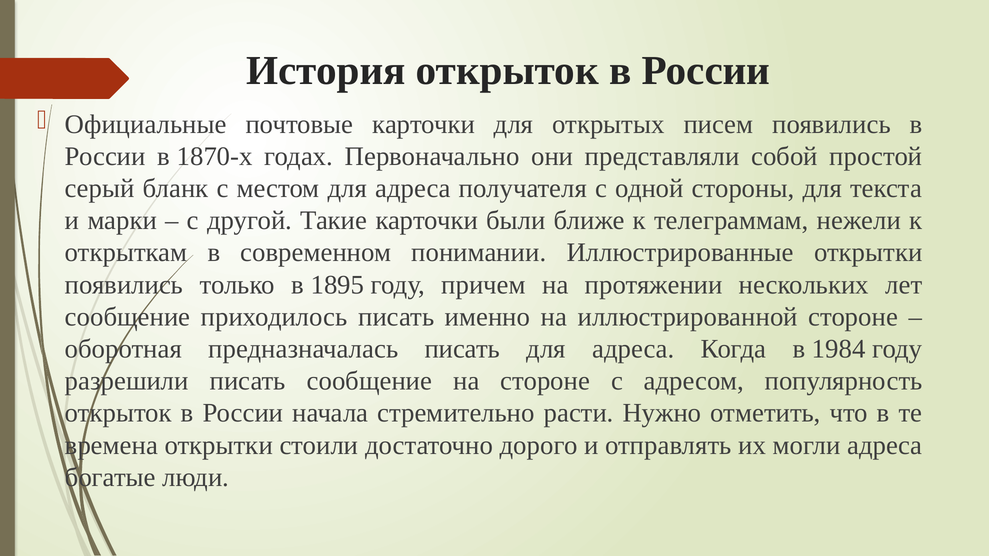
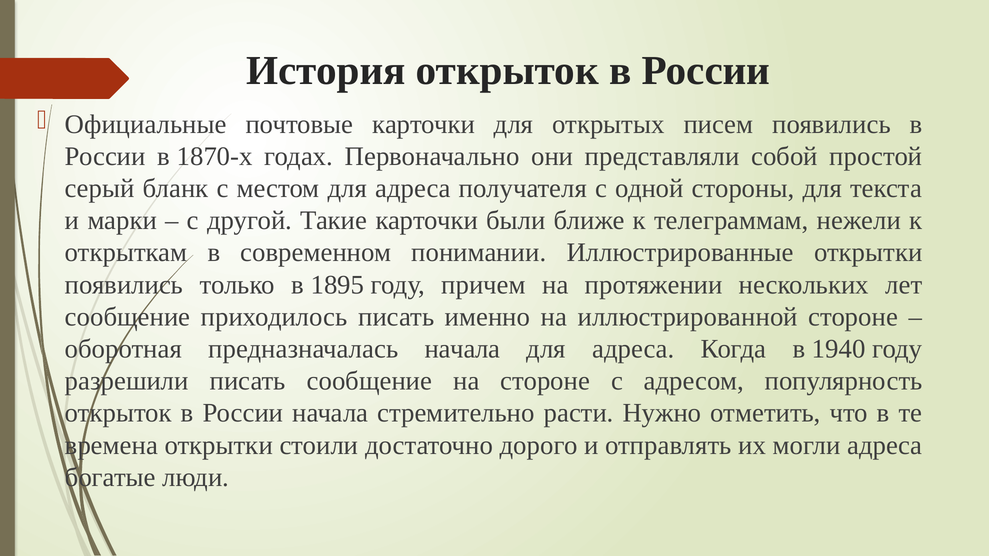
предназначалась писать: писать -> начала (463, 349)
1984: 1984 -> 1940 (839, 349)
